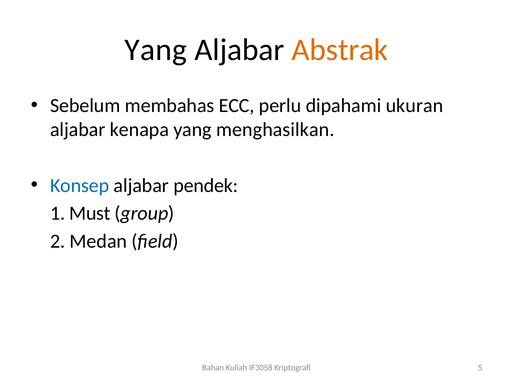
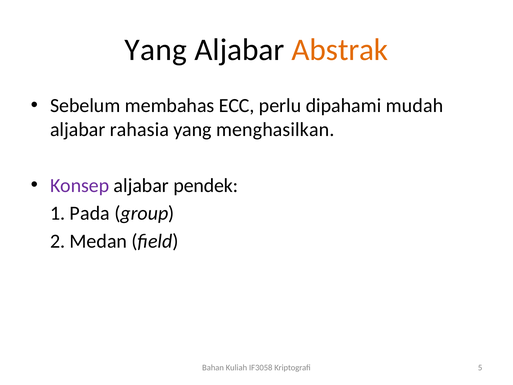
ukuran: ukuran -> mudah (414, 106)
kenapa: kenapa -> rahasia (139, 130)
Konsep colour: blue -> purple (80, 185)
Must: Must -> Pada (90, 213)
